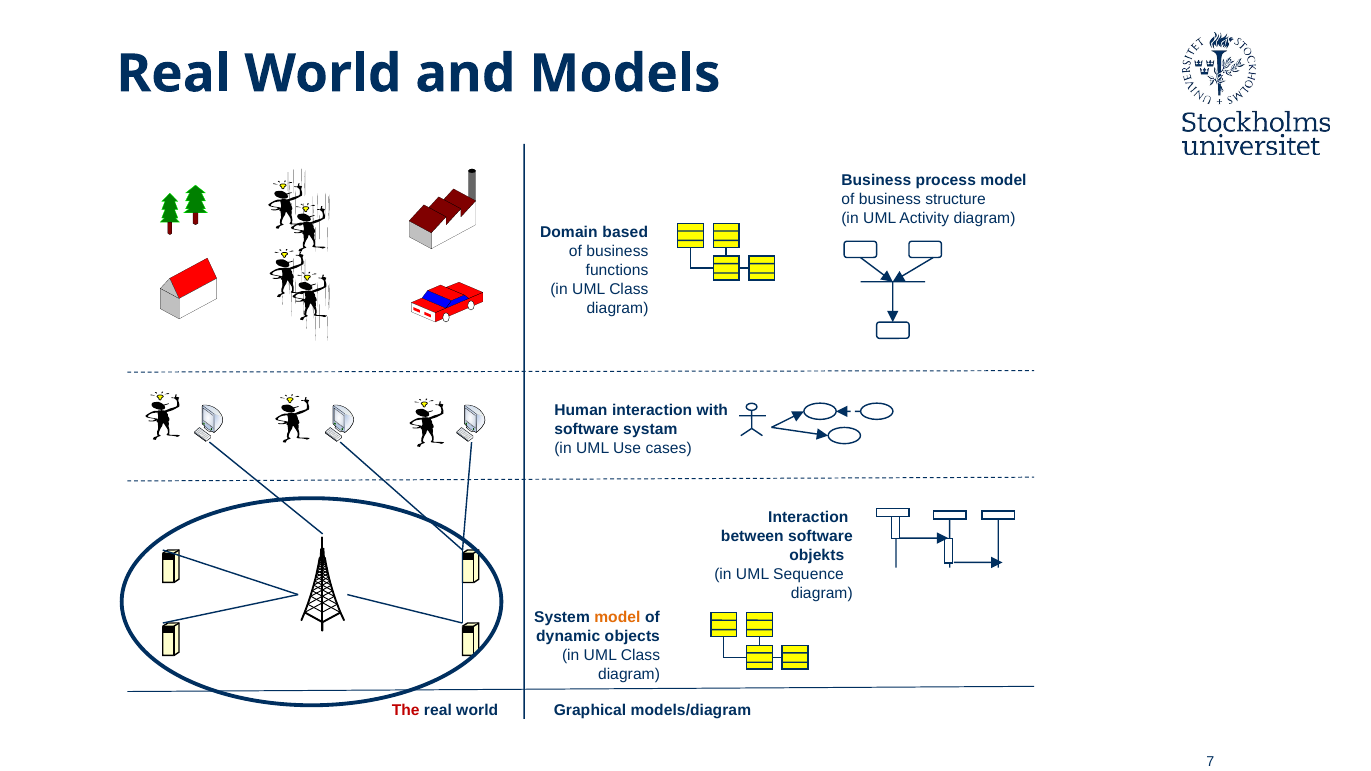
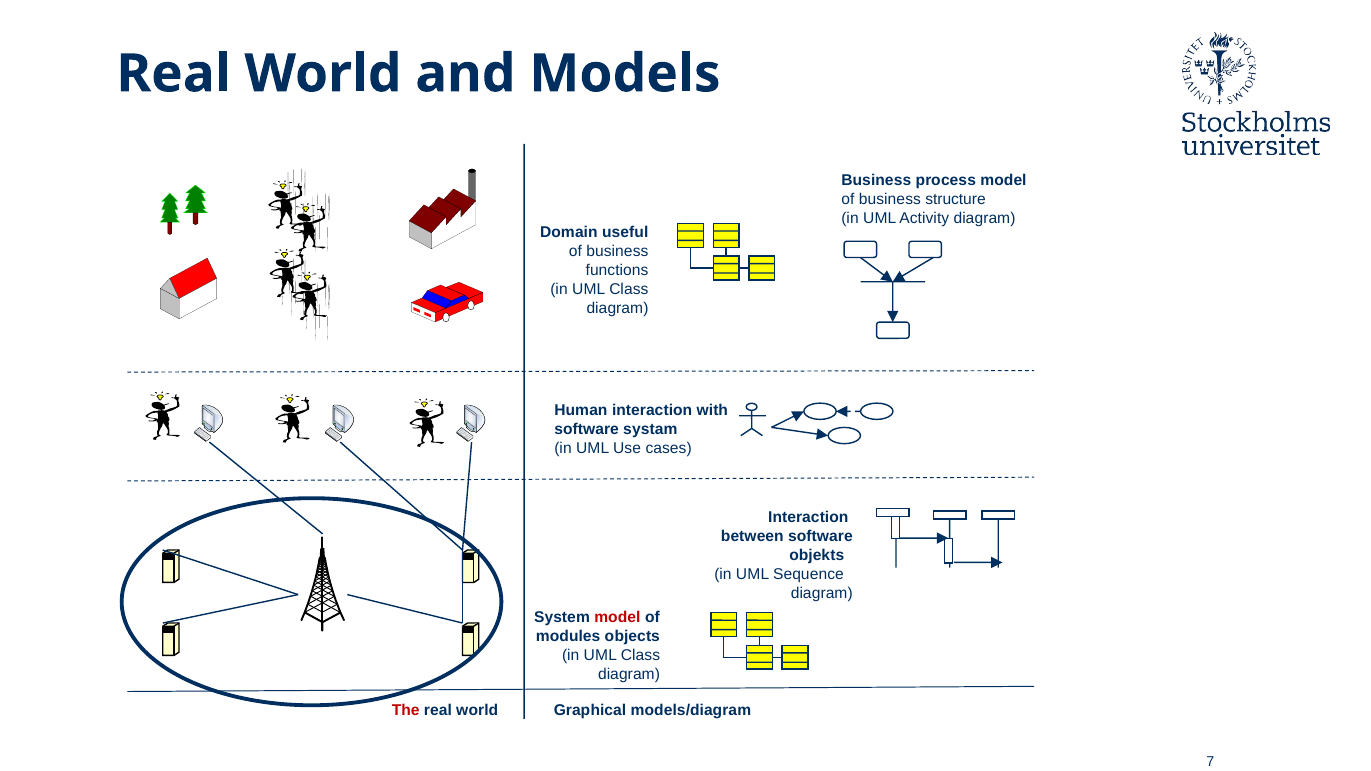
based: based -> useful (625, 233)
model colour: orange -> red (617, 618)
dynamic: dynamic -> modules (568, 637)
